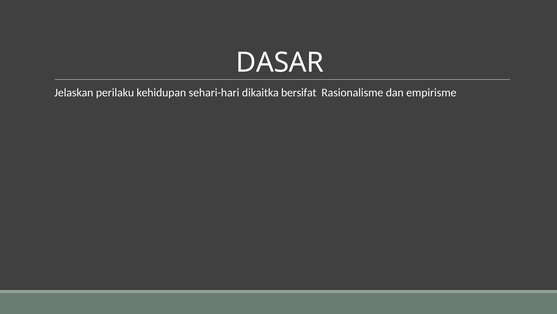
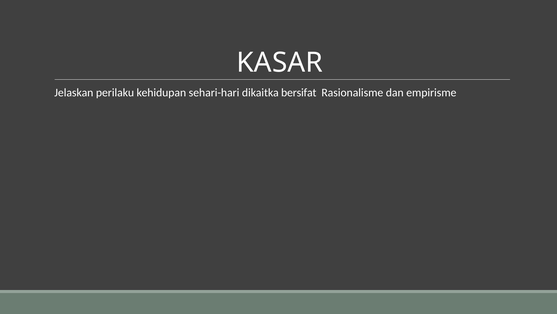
DASAR: DASAR -> KASAR (280, 62)
